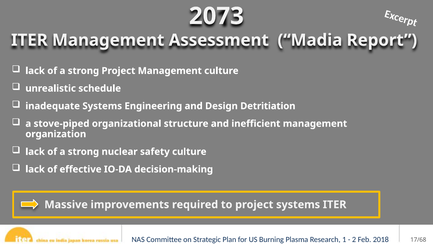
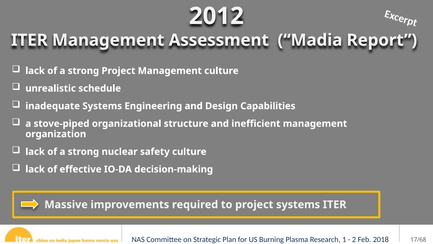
2073: 2073 -> 2012 (216, 16)
Detritiation: Detritiation -> Capabilities (268, 106)
